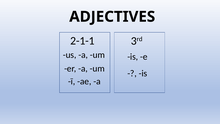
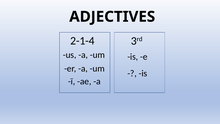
2-1-1: 2-1-1 -> 2-1-4 (82, 41)
